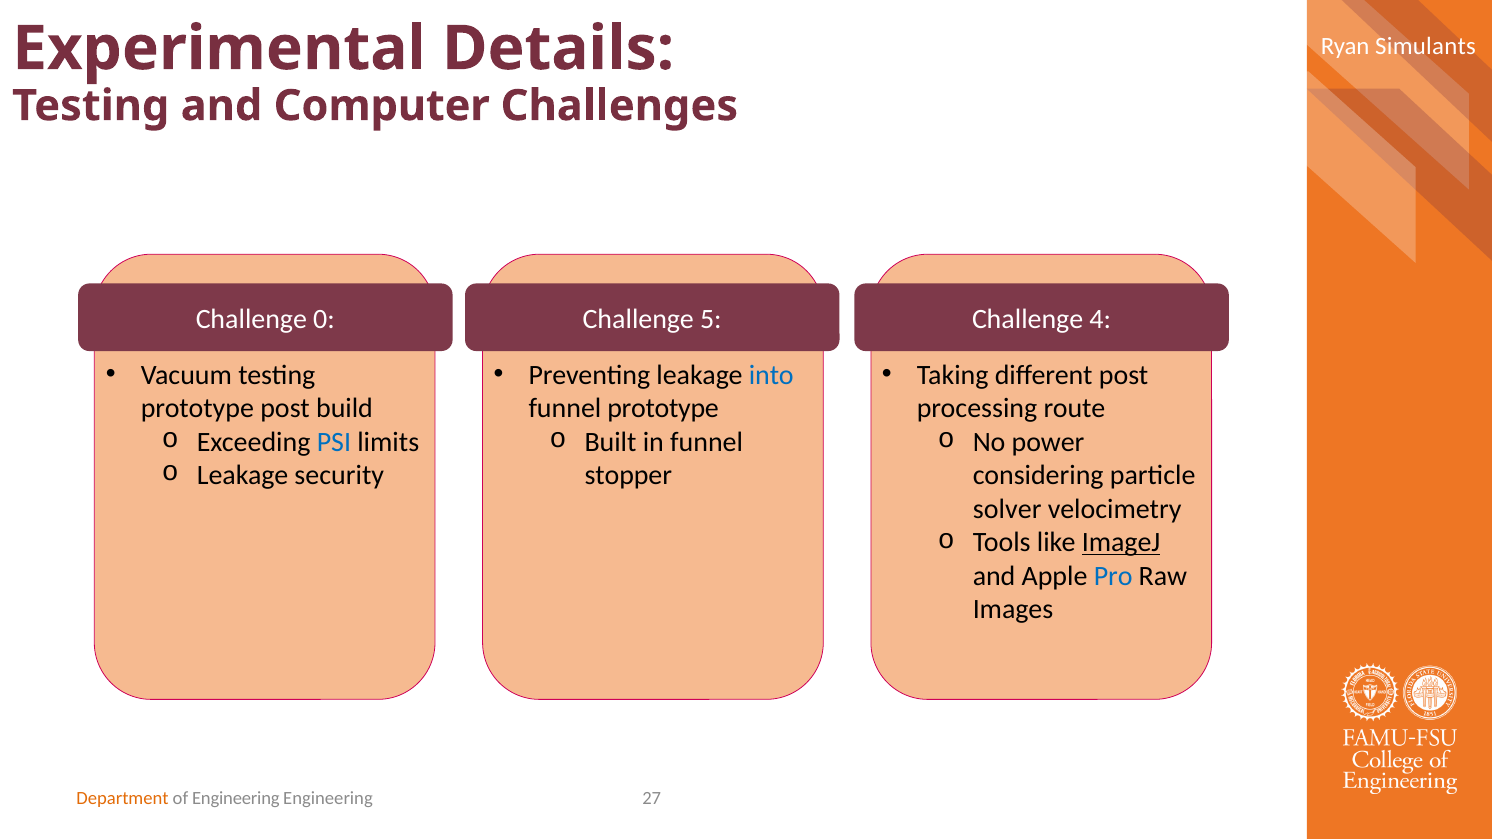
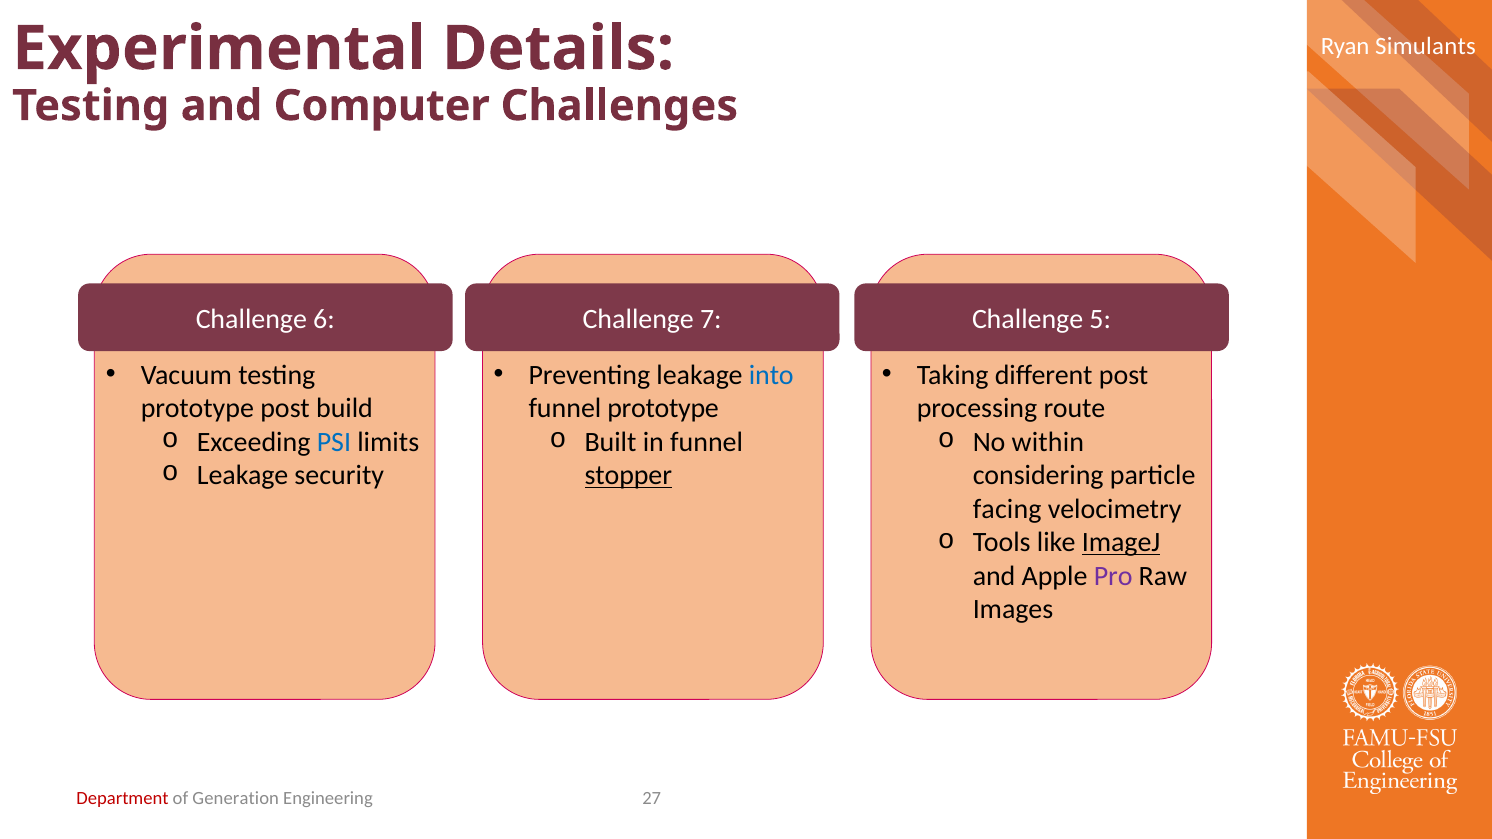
0: 0 -> 6 (324, 319)
5: 5 -> 7 (711, 319)
4: 4 -> 5 (1100, 319)
power: power -> within (1048, 442)
stopper underline: none -> present (628, 476)
solver: solver -> facing (1007, 509)
Pro colour: blue -> purple (1113, 576)
Department colour: orange -> red (123, 799)
of Engineering: Engineering -> Generation (236, 799)
